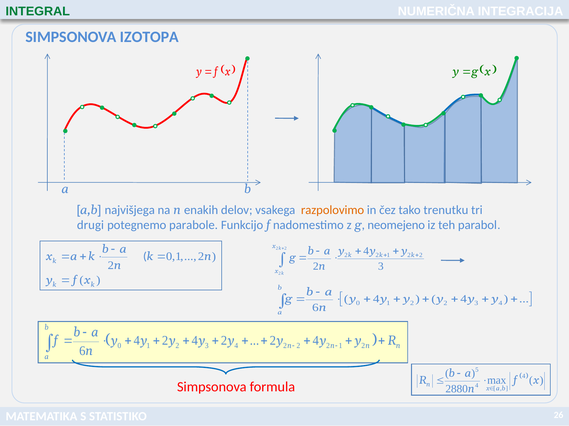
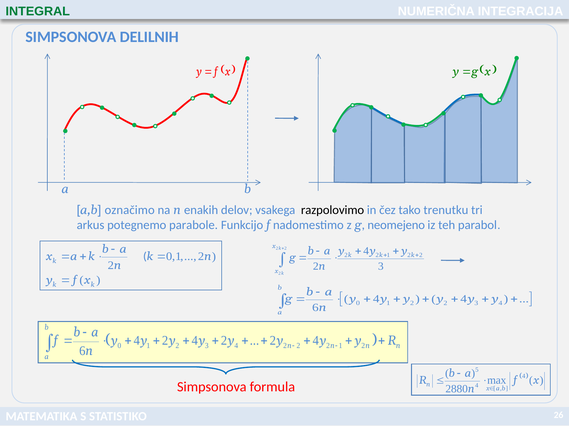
IZOTOPA: IZOTOPA -> DELILNIH (149, 37)
najvišjega: najvišjega -> označimo (130, 210)
razpolovimo colour: orange -> black (333, 210)
drugi: drugi -> arkus (91, 226)
